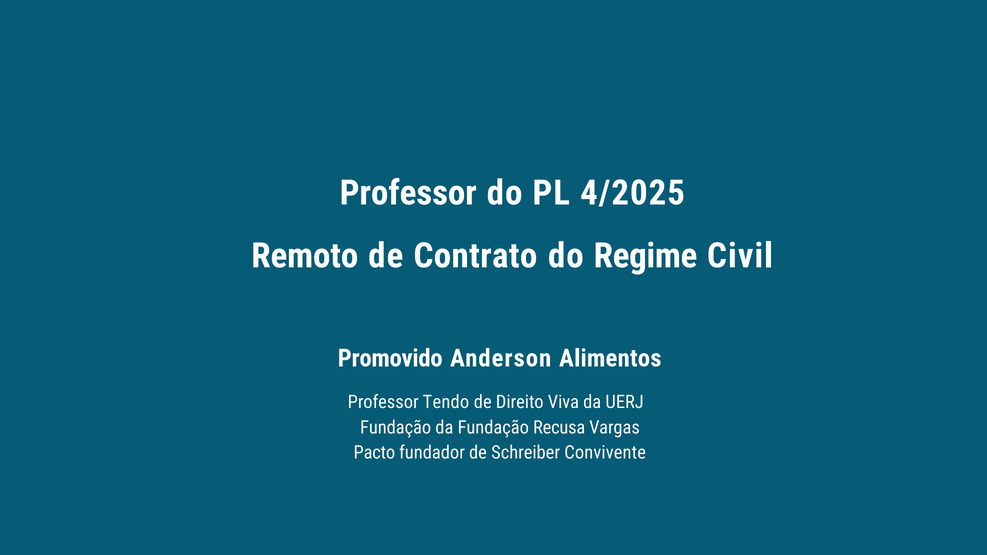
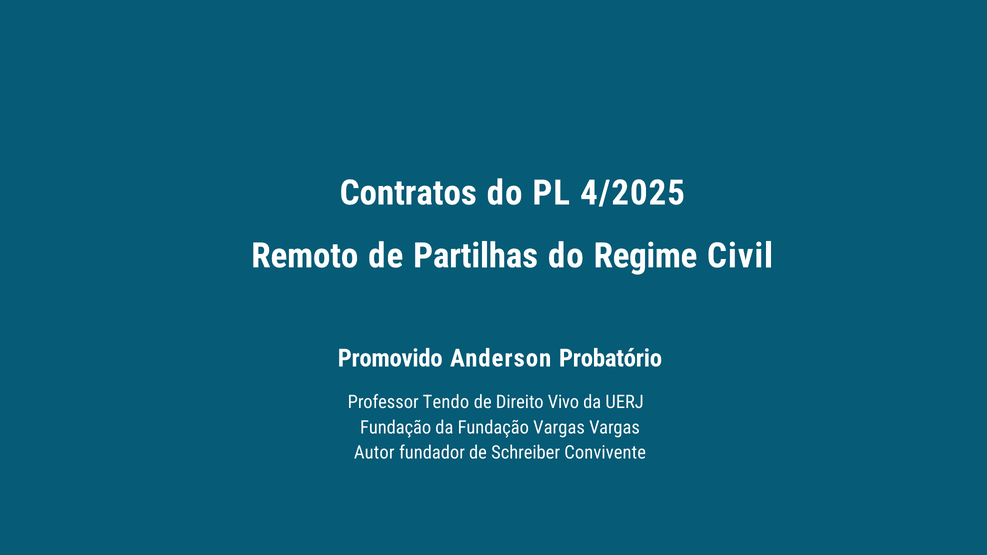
Professor: Professor -> Contratos (408, 193)
Contrato: Contrato -> Partilhas (476, 256)
Alimentos: Alimentos -> Probatório (611, 358)
Viva: Viva -> Vivo (563, 402)
Fundação Recusa: Recusa -> Vargas (559, 428)
Pacto: Pacto -> Autor (374, 453)
